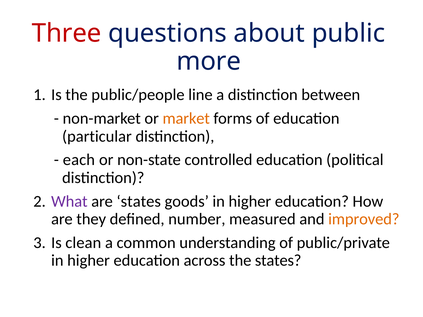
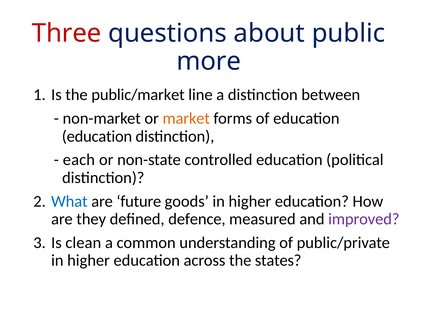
public/people: public/people -> public/market (138, 95)
particular: particular -> education (97, 136)
What colour: purple -> blue (69, 201)
are states: states -> future (139, 201)
number: number -> defence (197, 219)
improved colour: orange -> purple (364, 219)
